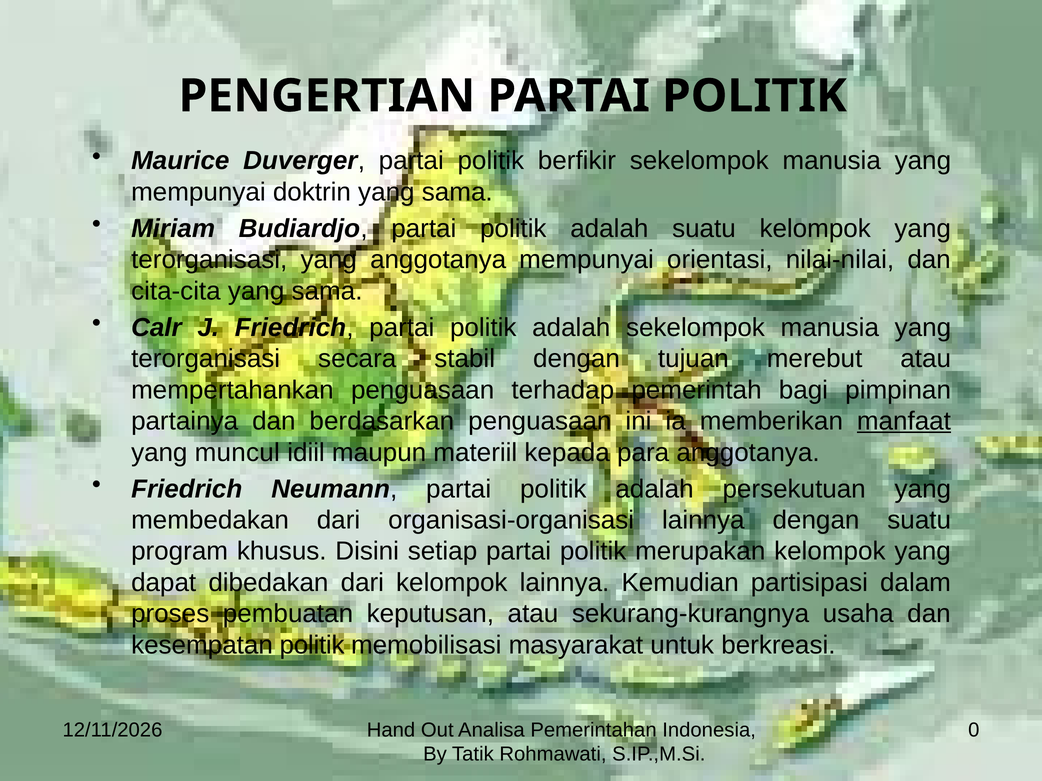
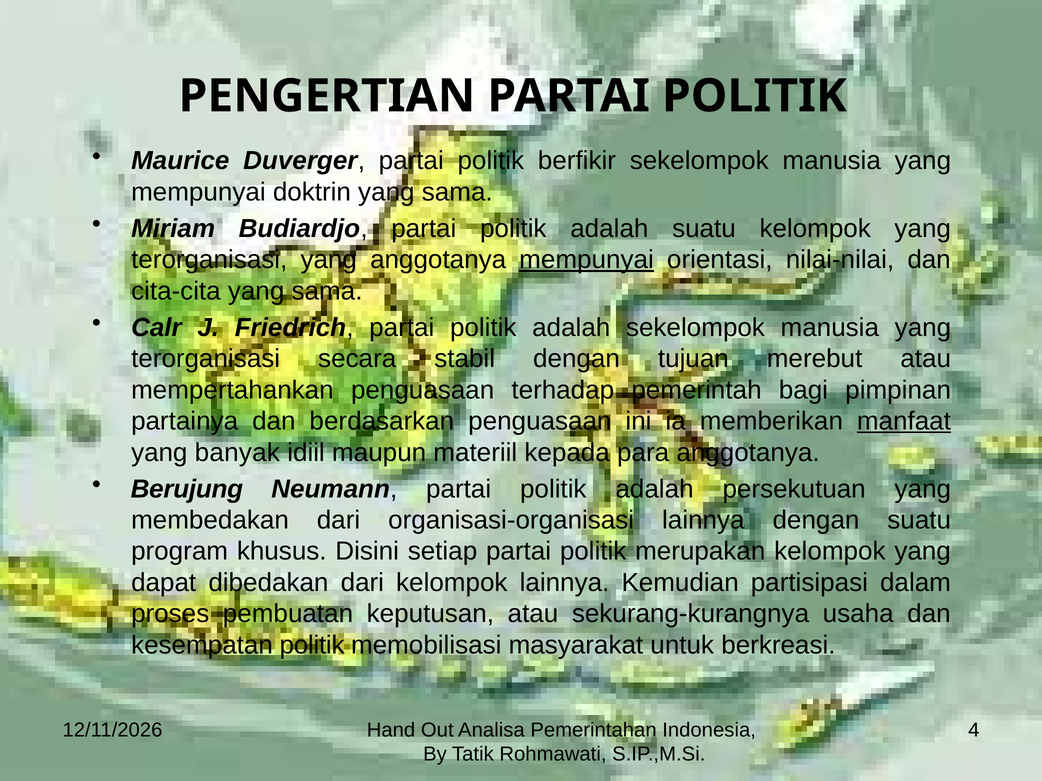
mempunyai underline: none -> present (587, 260)
muncul: muncul -> banyak (237, 453)
Friedrich: Friedrich -> Berujung (187, 489)
0: 0 -> 4 (974, 730)
